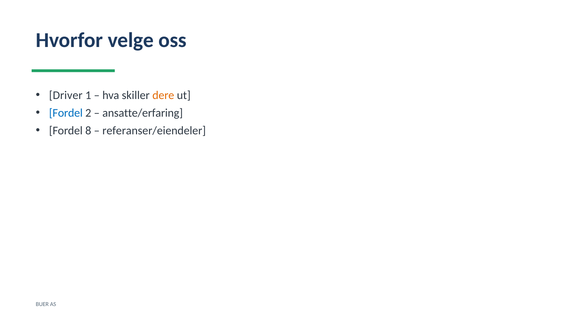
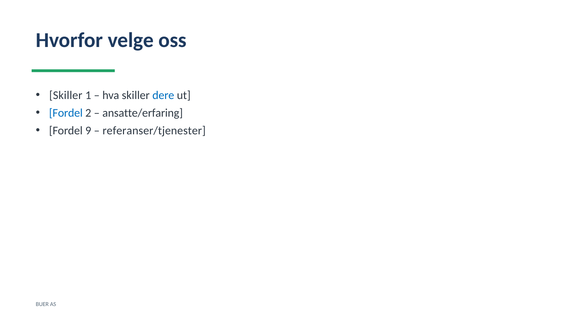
Driver: Driver -> Skiller (66, 95)
dere colour: orange -> blue (163, 95)
8: 8 -> 9 (88, 131)
referanser/eiendeler: referanser/eiendeler -> referanser/tjenester (154, 131)
